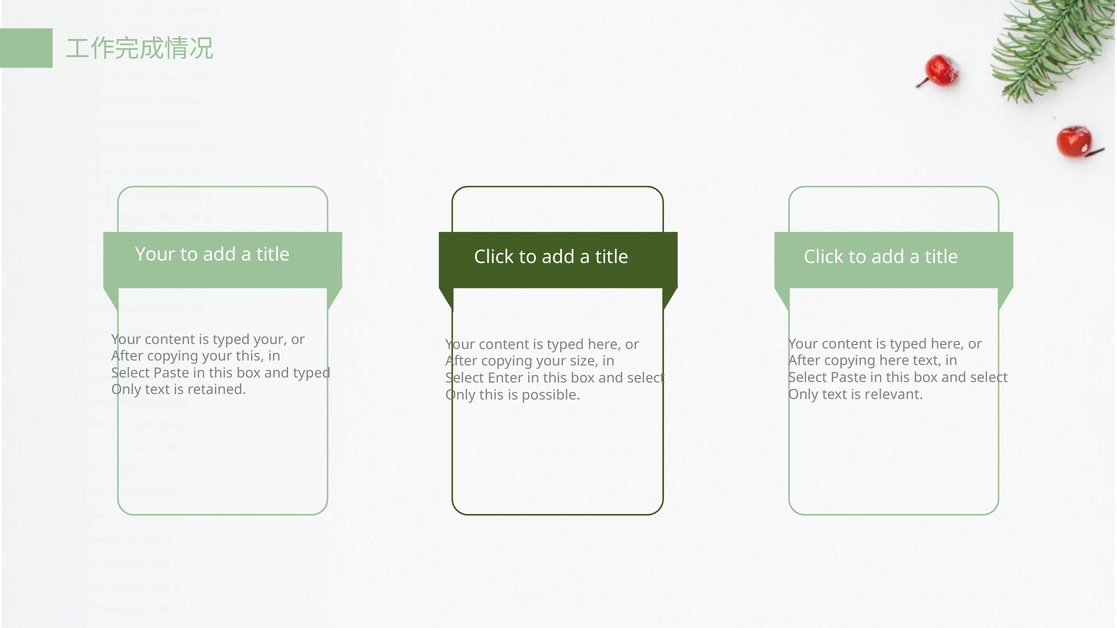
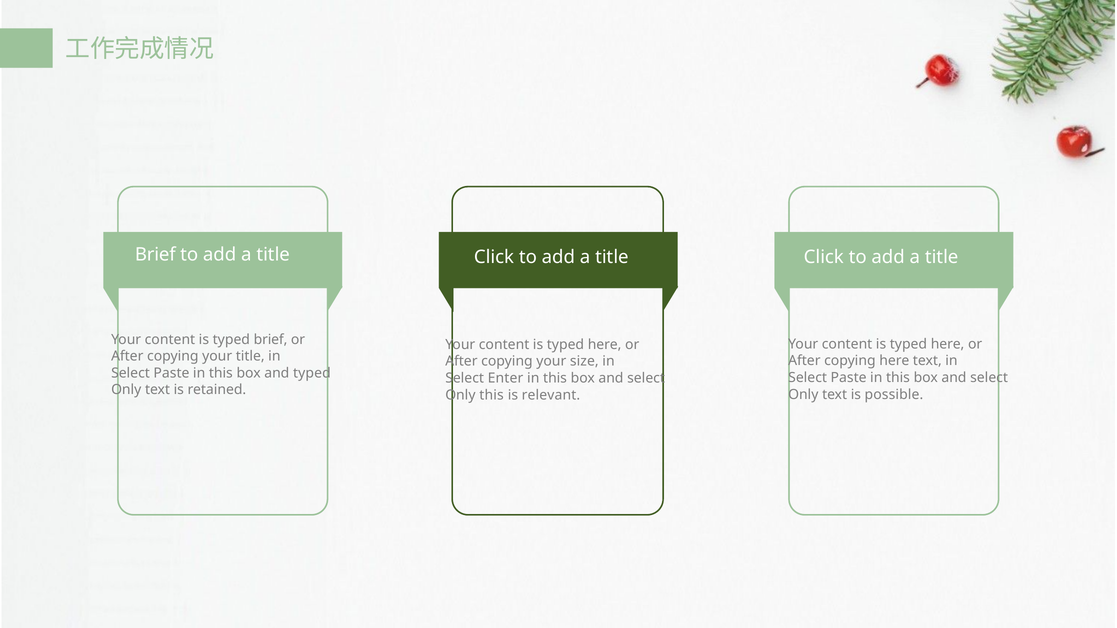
Your: Your -> Brief (155, 255)
typed your: your -> brief (271, 340)
your this: this -> title (250, 357)
relevant: relevant -> possible (894, 395)
possible: possible -> relevant (551, 395)
